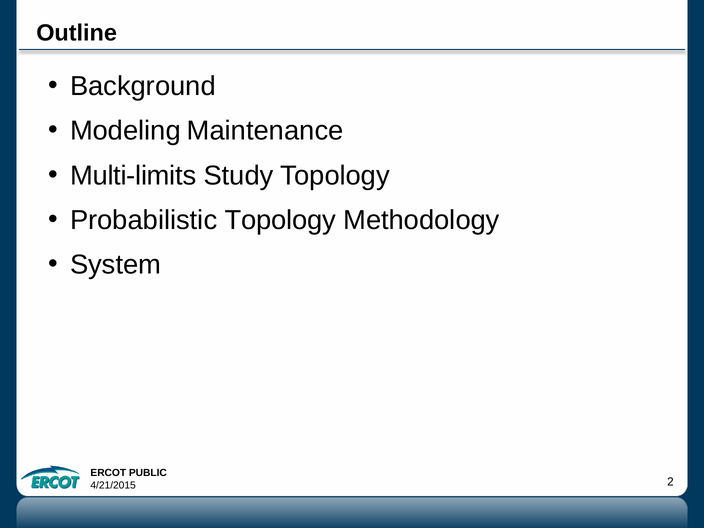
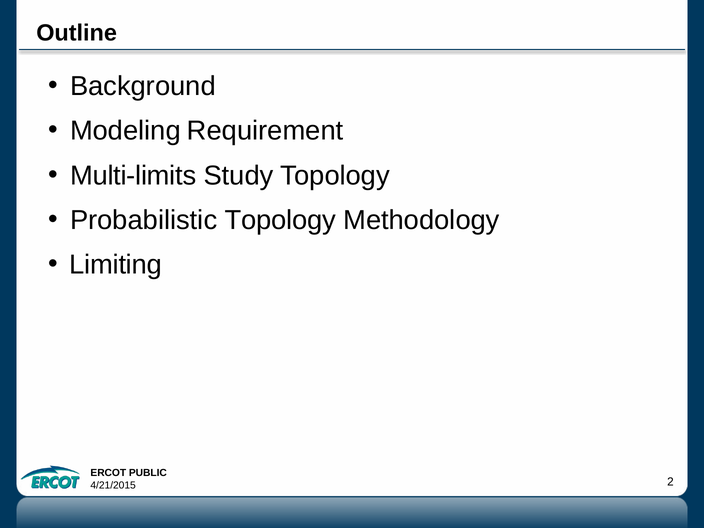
Maintenance: Maintenance -> Requirement (265, 131)
System: System -> Limiting (116, 265)
